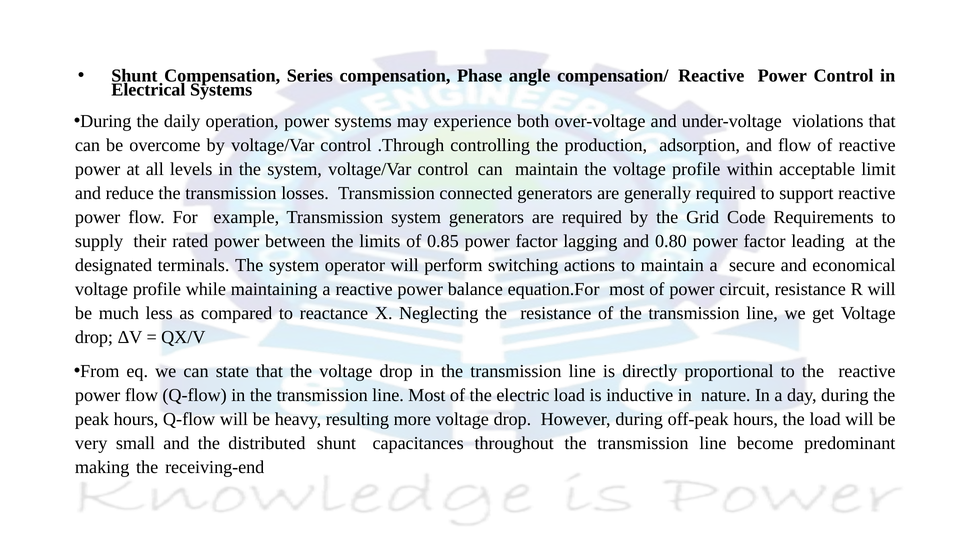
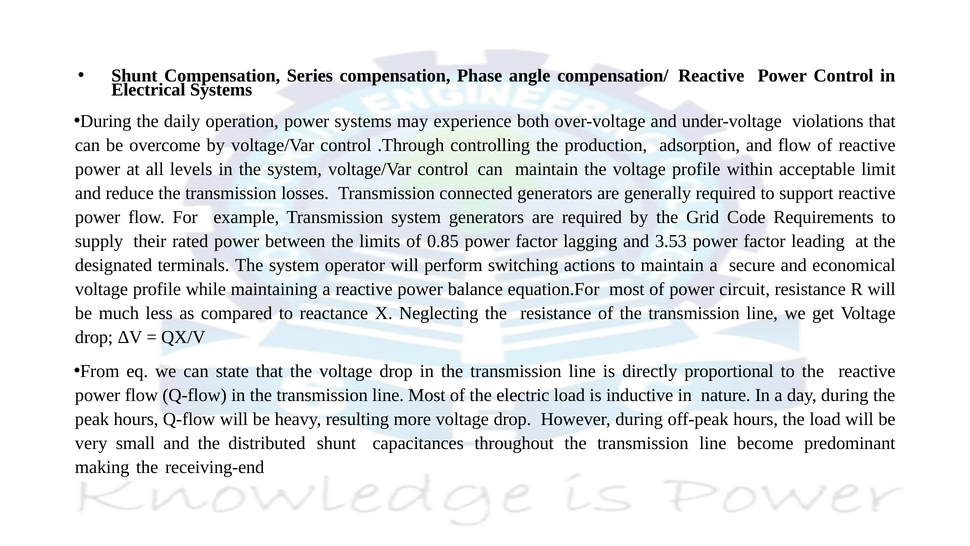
0.80: 0.80 -> 3.53 (671, 241)
